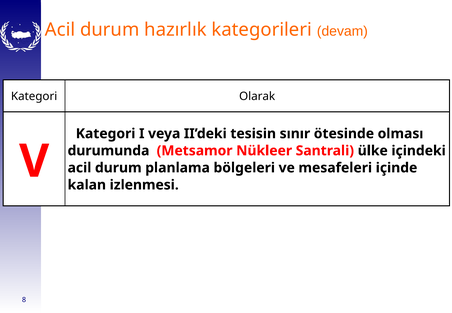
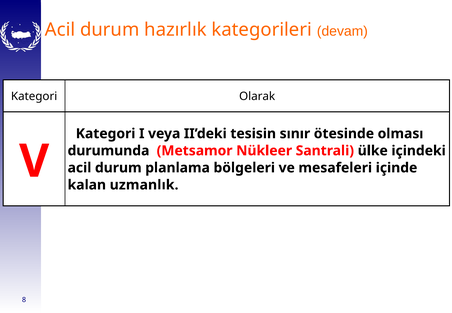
izlenmesi: izlenmesi -> uzmanlık (144, 185)
